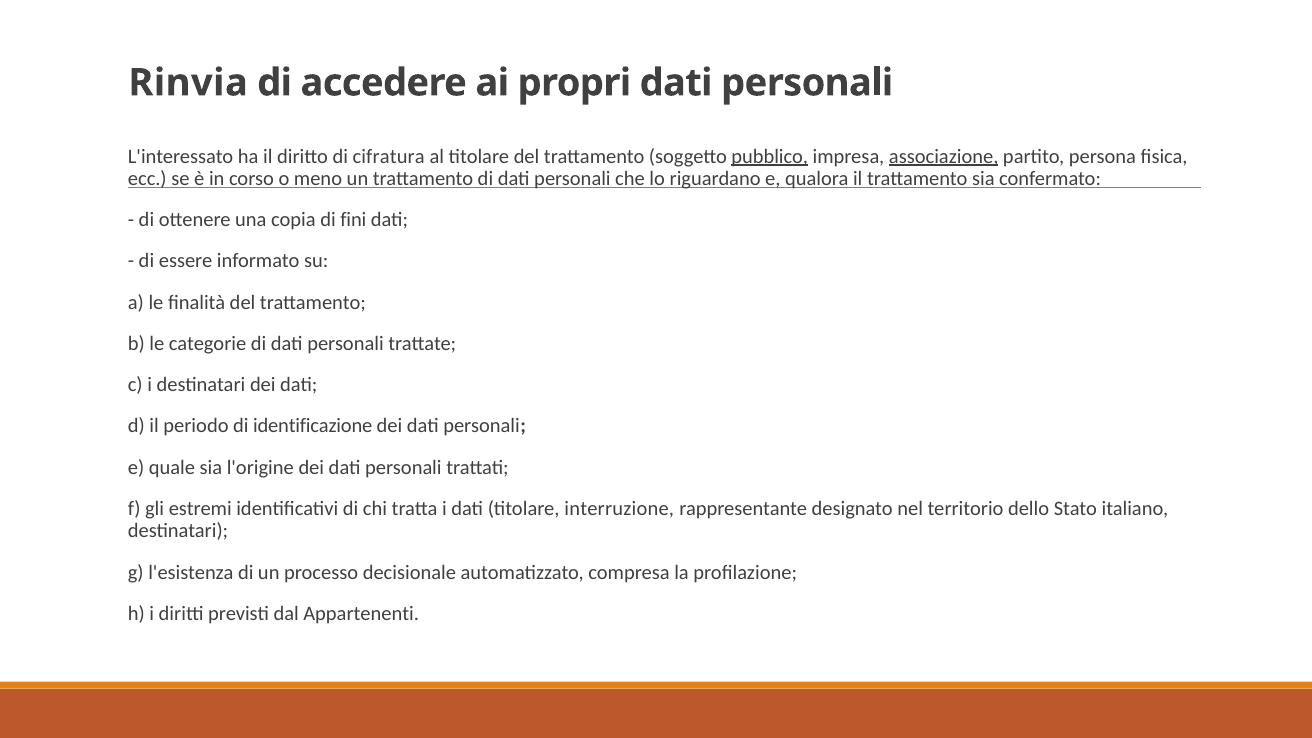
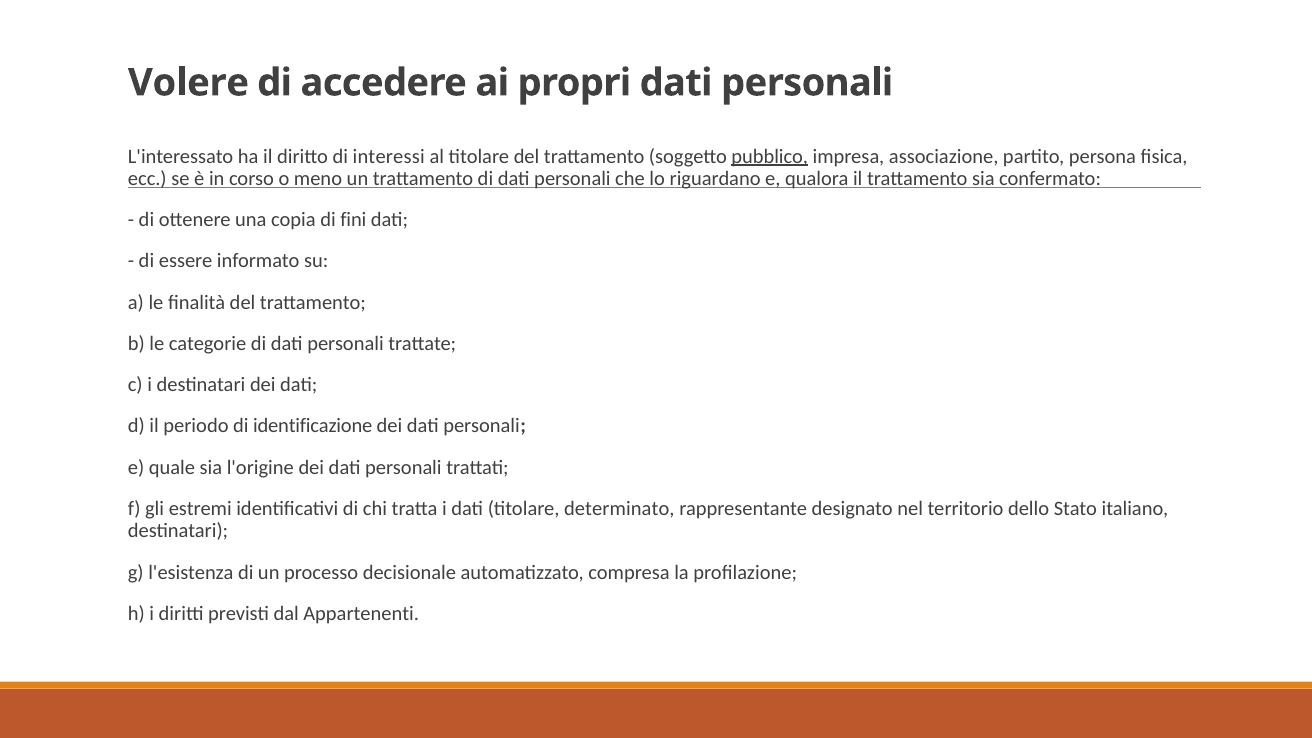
Rinvia: Rinvia -> Volere (188, 83)
cifratura: cifratura -> interessi (389, 156)
associazione underline: present -> none (944, 156)
interruzione: interruzione -> determinato (619, 509)
